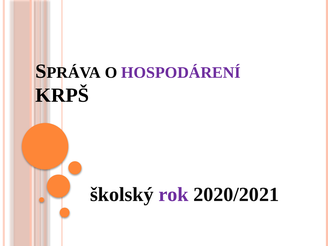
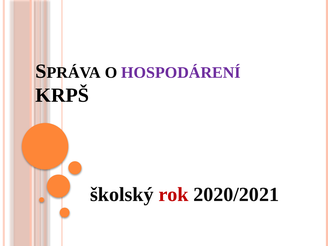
rok colour: purple -> red (174, 195)
